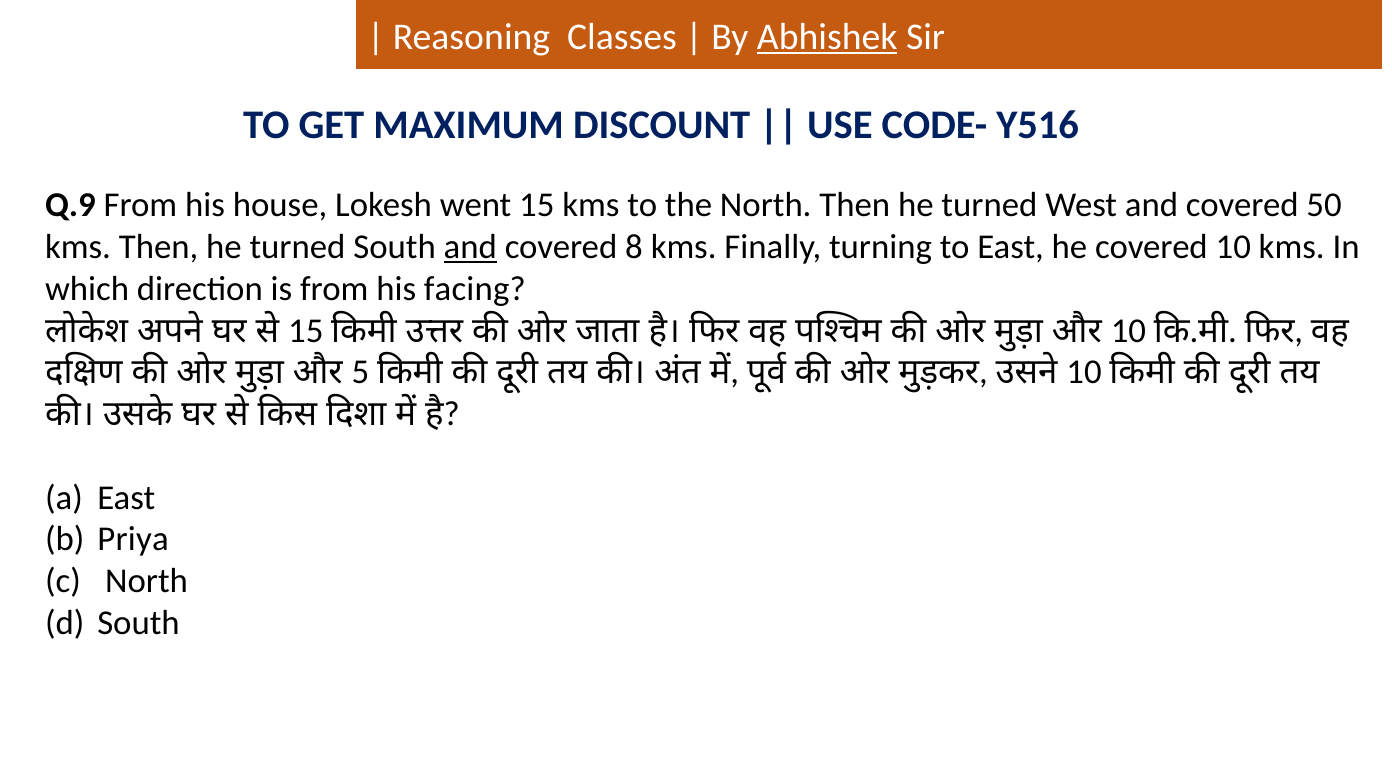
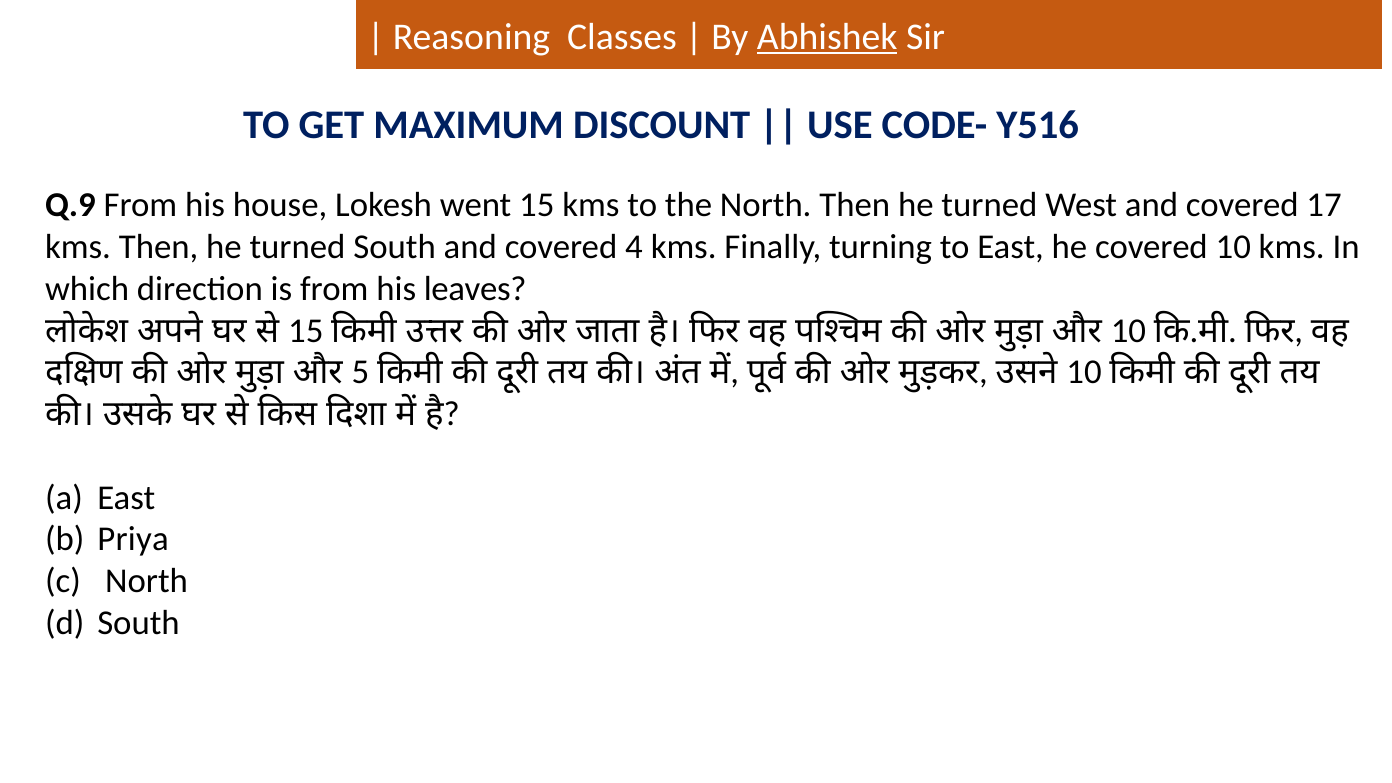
50: 50 -> 17 (1324, 205)
and underline: present -> none (470, 247)
8: 8 -> 4 (634, 247)
facing: facing -> leaves (475, 289)
